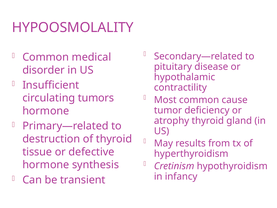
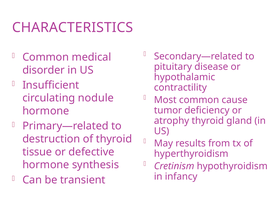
HYPOOSMOLALITY: HYPOOSMOLALITY -> CHARACTERISTICS (73, 28)
tumors: tumors -> nodule (96, 98)
